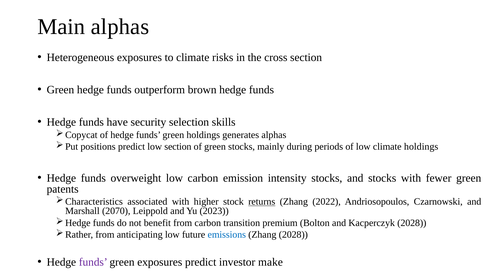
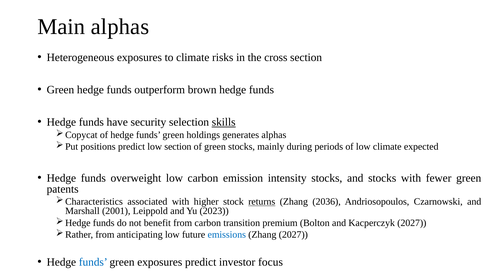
skills underline: none -> present (224, 122)
climate holdings: holdings -> expected (421, 146)
2022: 2022 -> 2036 (327, 201)
2070: 2070 -> 2001 (116, 211)
Kacperczyk 2028: 2028 -> 2027 (412, 223)
Zhang 2028: 2028 -> 2027 (293, 234)
funds colour: purple -> blue (93, 262)
make: make -> focus (271, 262)
